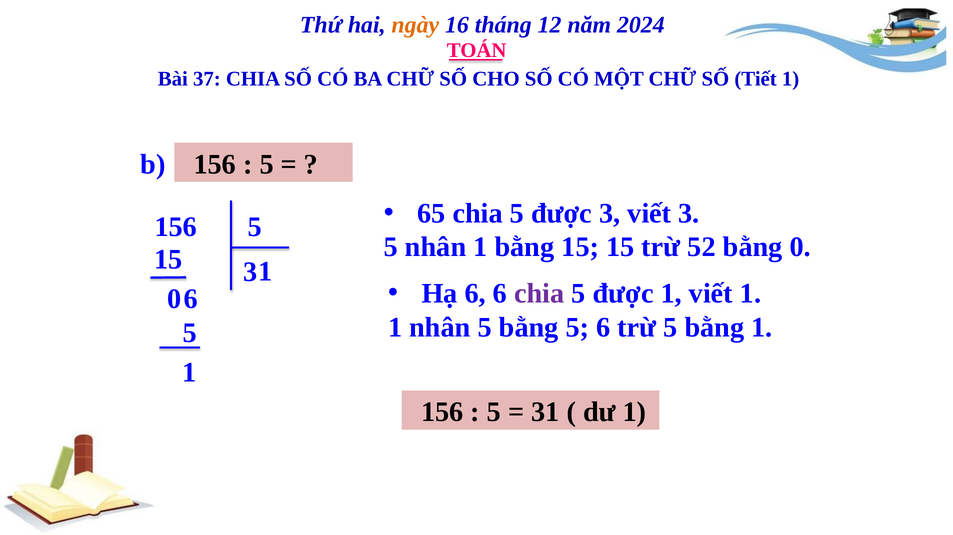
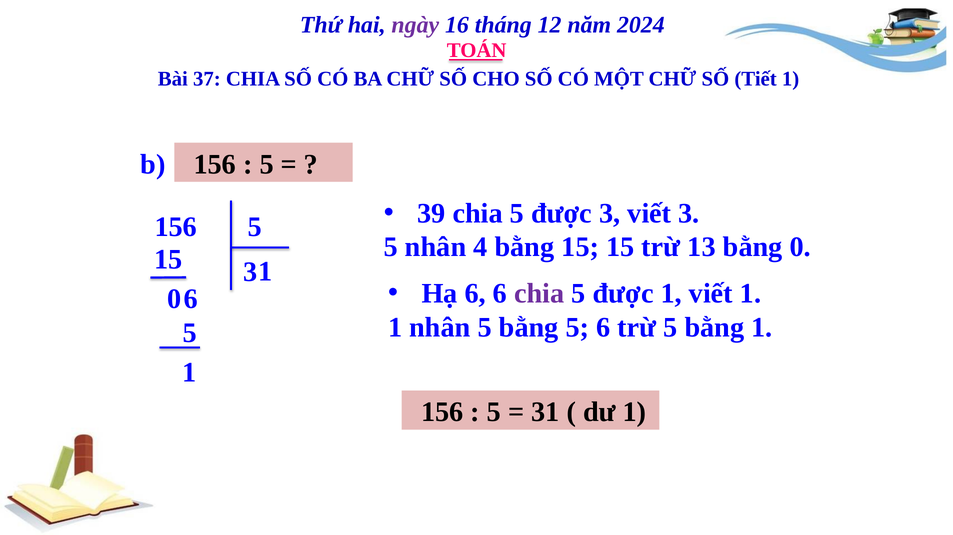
ngày colour: orange -> purple (415, 25)
65: 65 -> 39 (431, 213)
nhân 1: 1 -> 4 (480, 247)
52: 52 -> 13 (702, 247)
